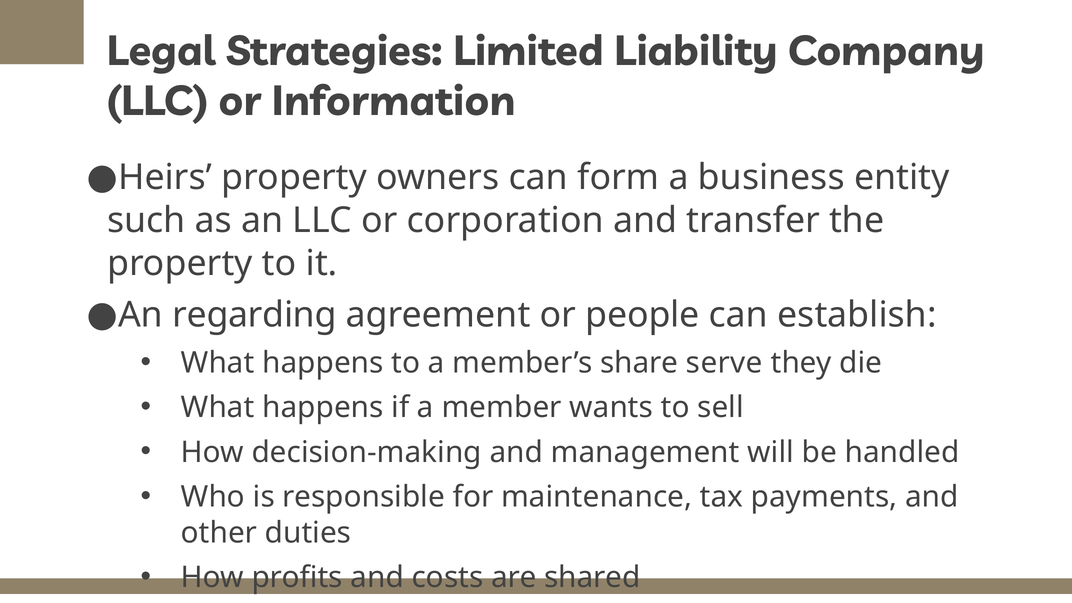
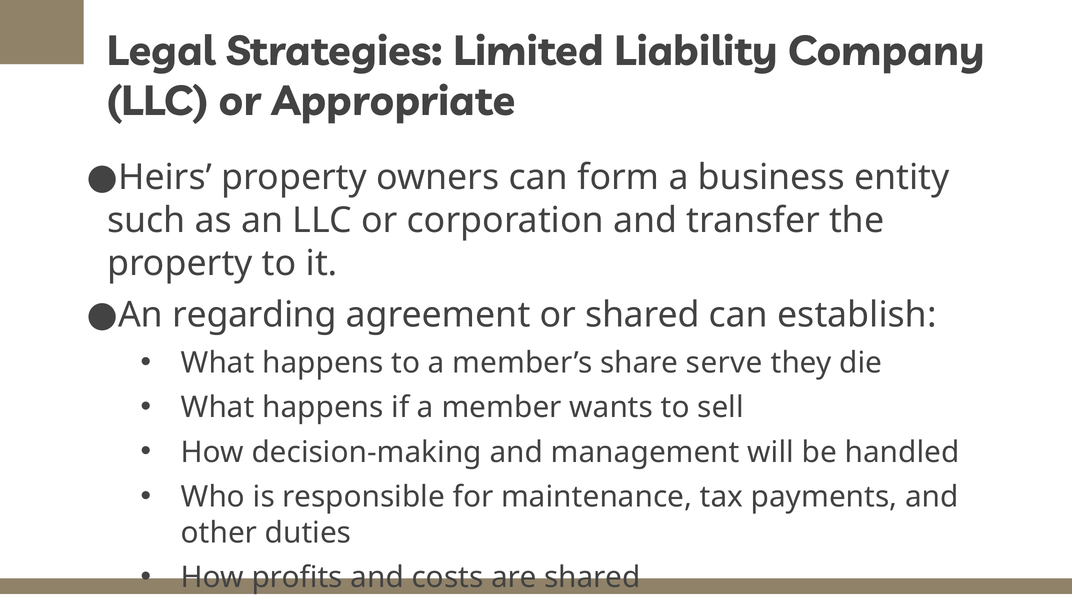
Information: Information -> Appropriate (394, 102)
or people: people -> shared (643, 315)
